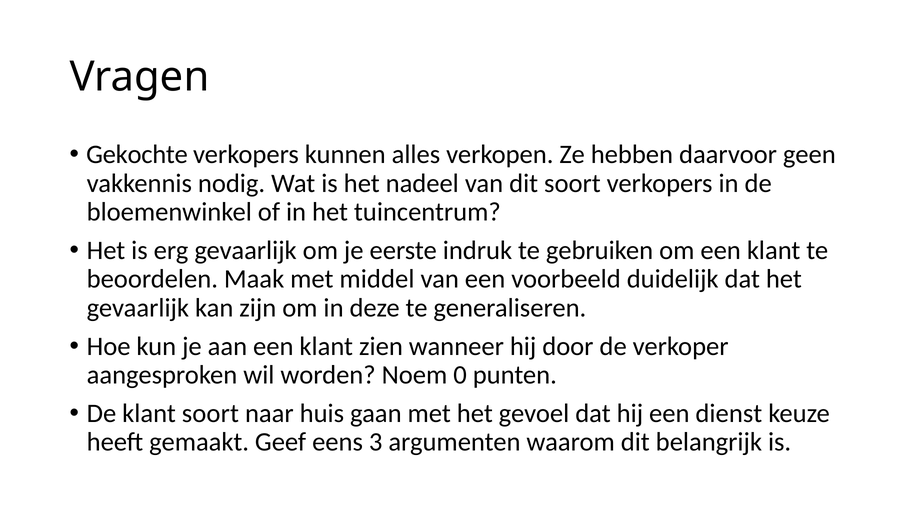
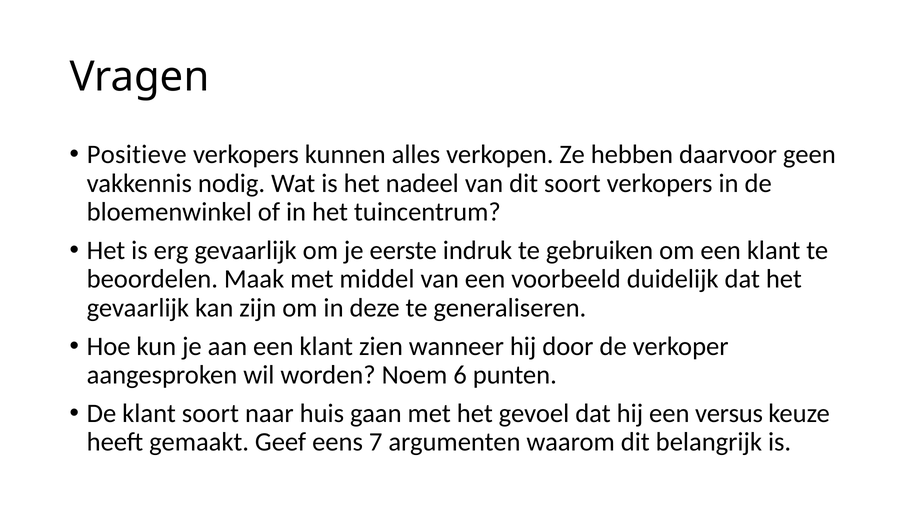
Gekochte: Gekochte -> Positieve (137, 154)
0: 0 -> 6 (460, 375)
dienst: dienst -> versus (729, 413)
3: 3 -> 7 (376, 442)
